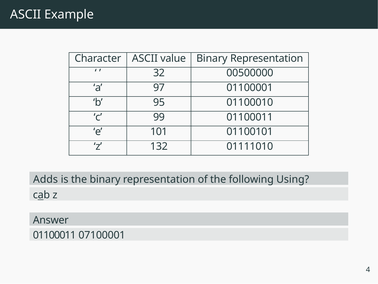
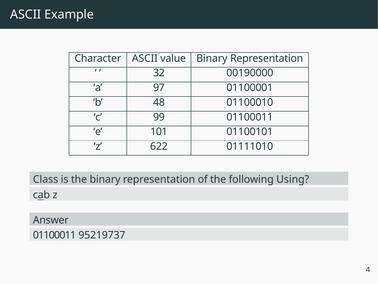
00500000: 00500000 -> 00190000 (250, 73)
95: 95 -> 48 (159, 102)
132: 132 -> 622 (159, 146)
Adds: Adds -> Class (46, 179)
07100001: 07100001 -> 95219737 (102, 235)
